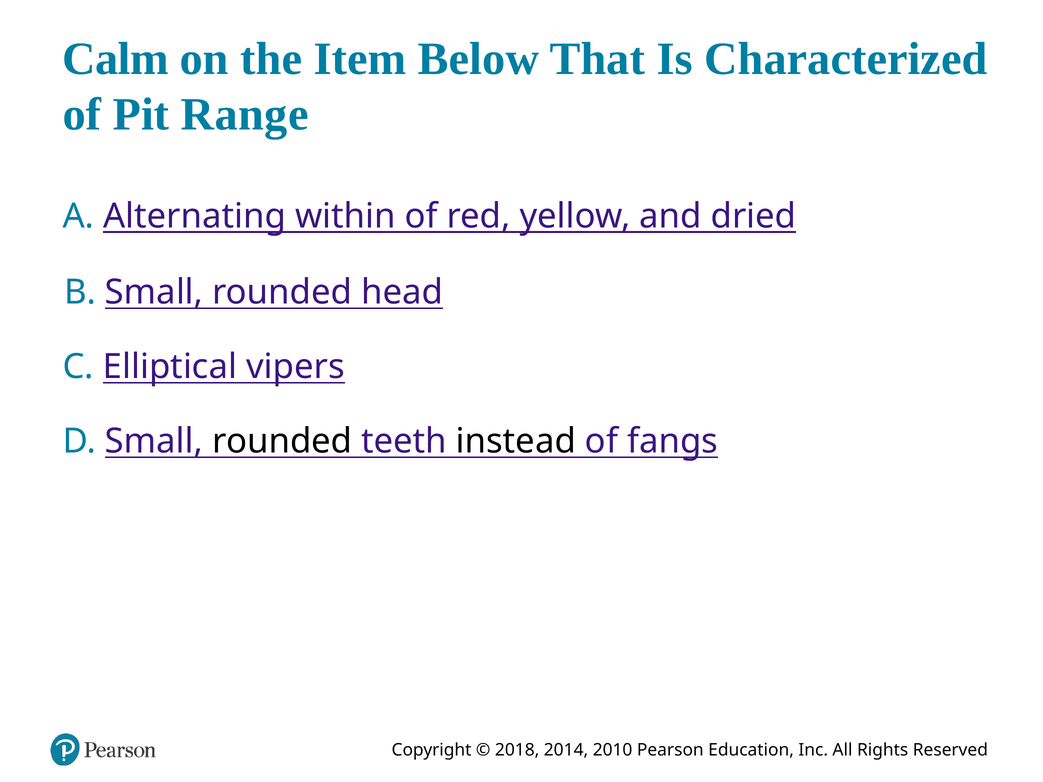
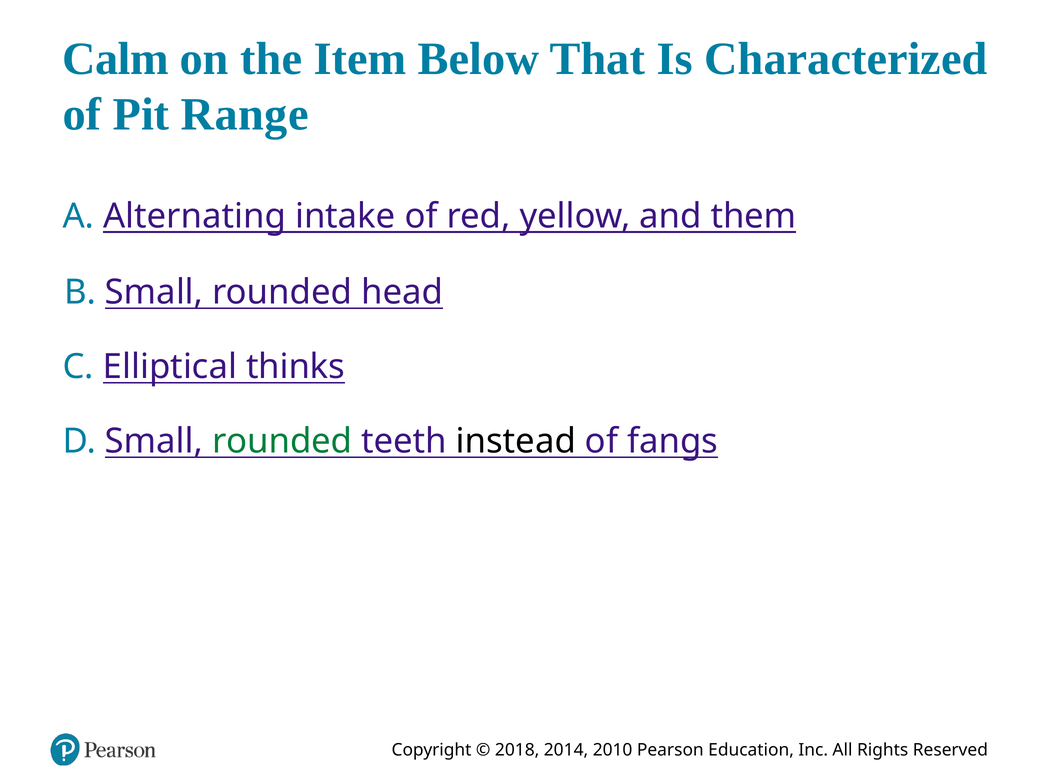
within: within -> intake (345, 216)
dried: dried -> them (753, 216)
vipers: vipers -> thinks (296, 367)
rounded colour: black -> green (282, 441)
